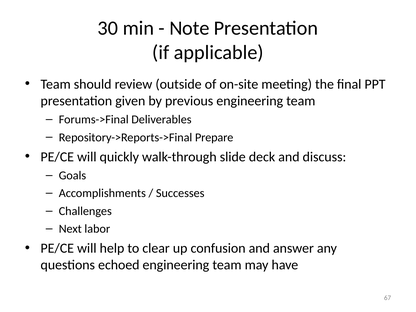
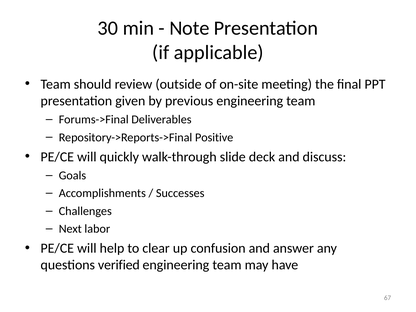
Prepare: Prepare -> Positive (214, 137)
echoed: echoed -> verified (119, 265)
